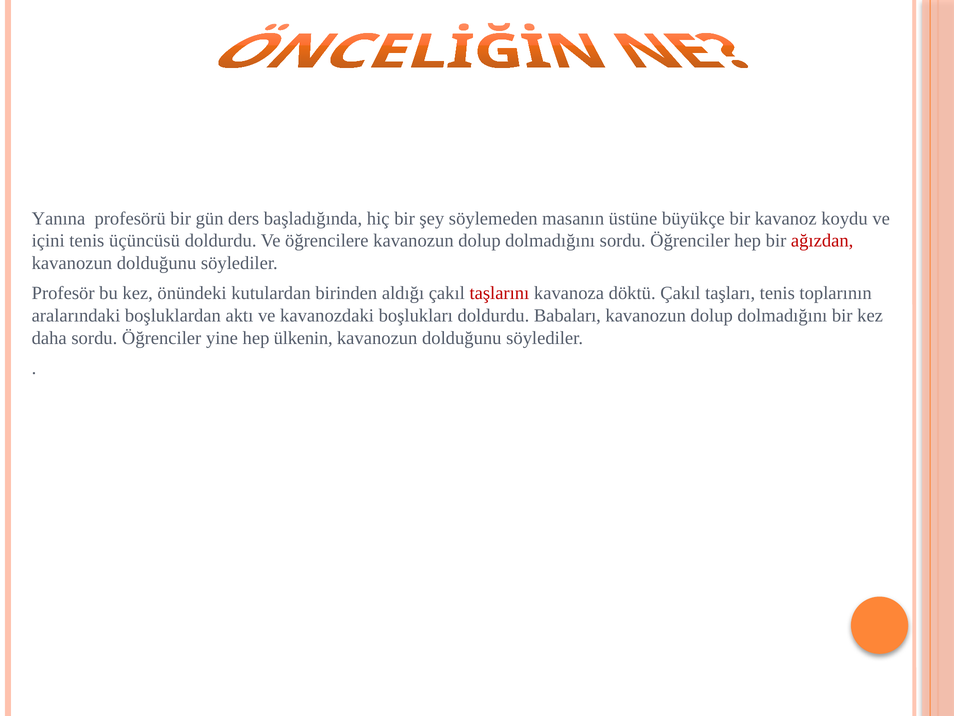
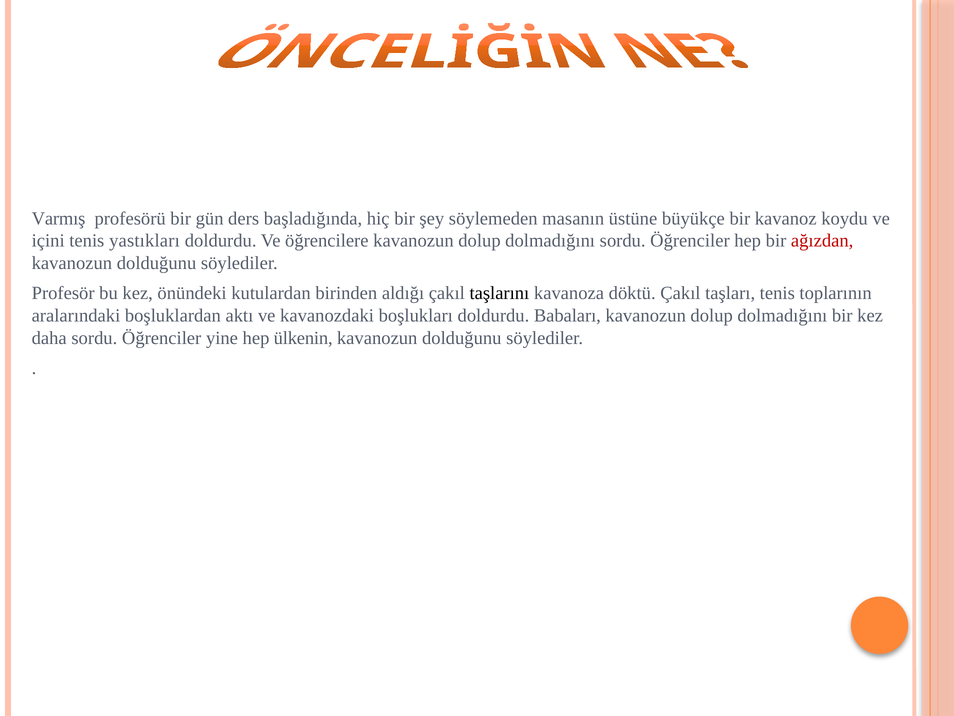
Yanına: Yanına -> Varmış (59, 218)
üçüncüsü: üçüncüsü -> yastıkları (144, 241)
taşlarını colour: red -> black (499, 293)
